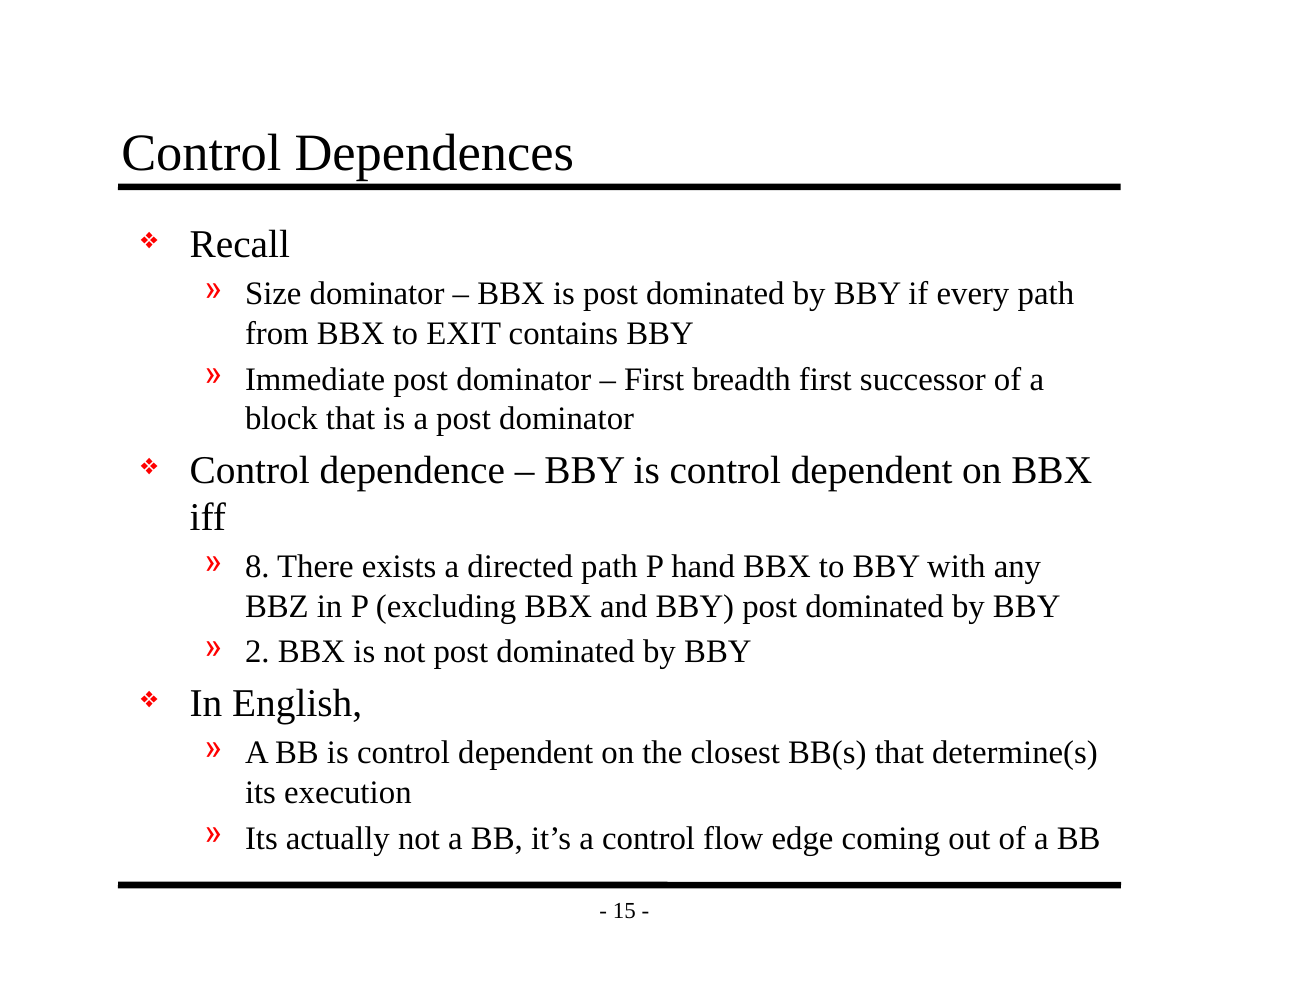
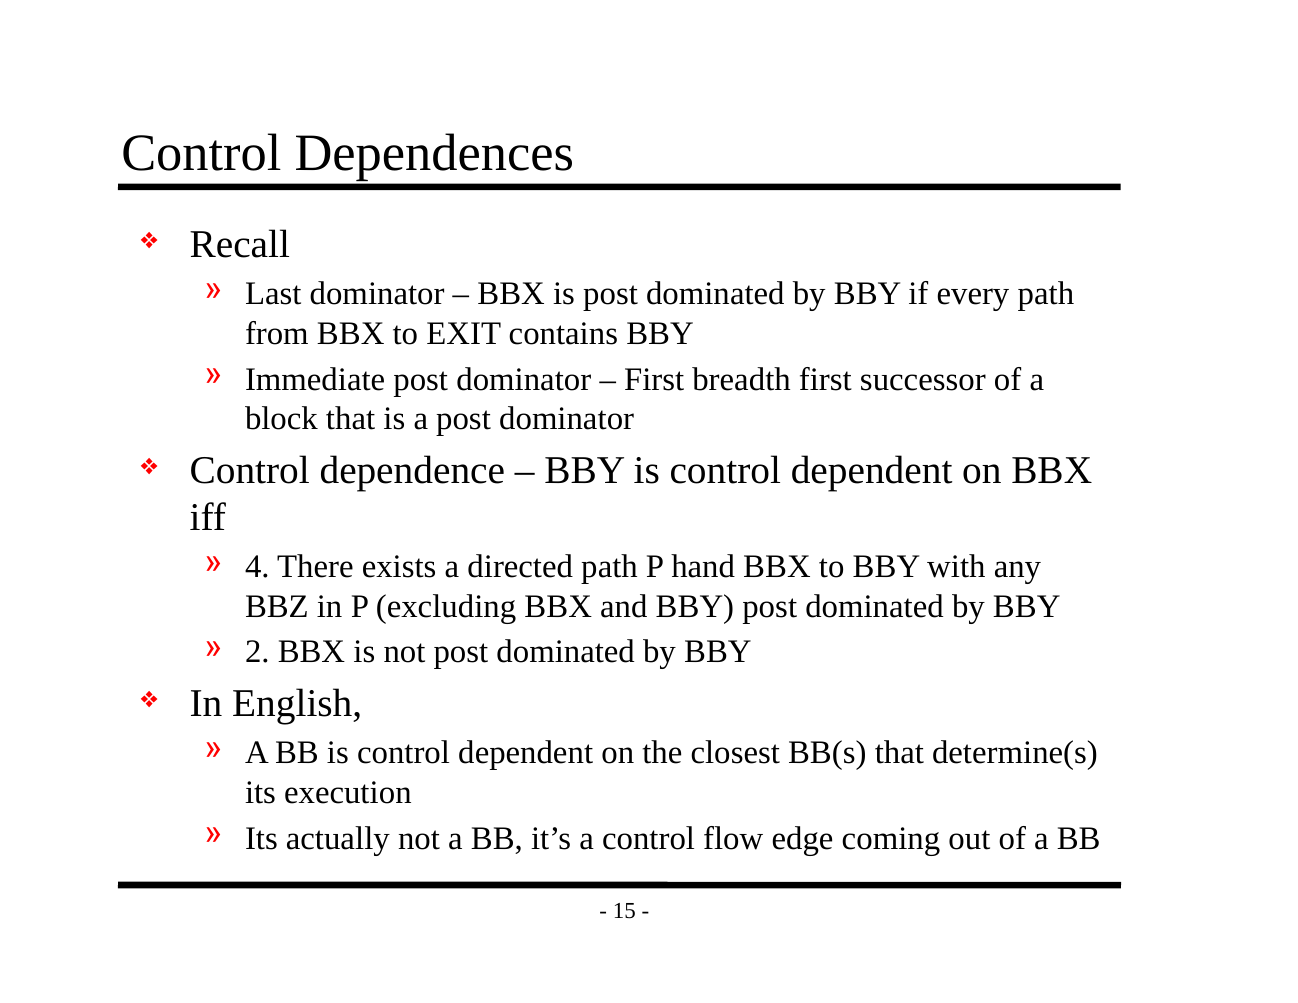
Size: Size -> Last (273, 294)
8: 8 -> 4 (257, 567)
